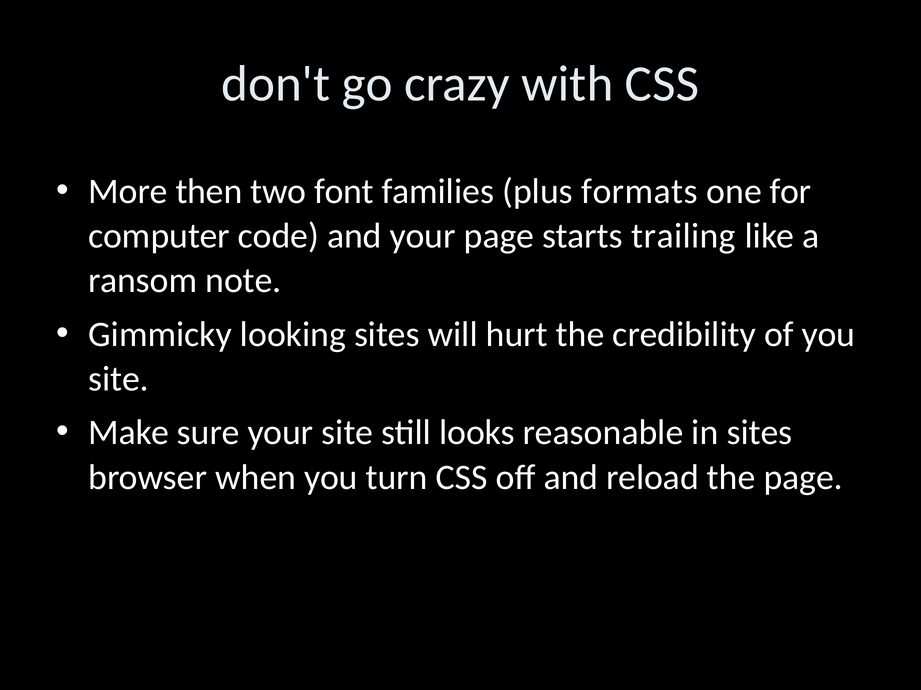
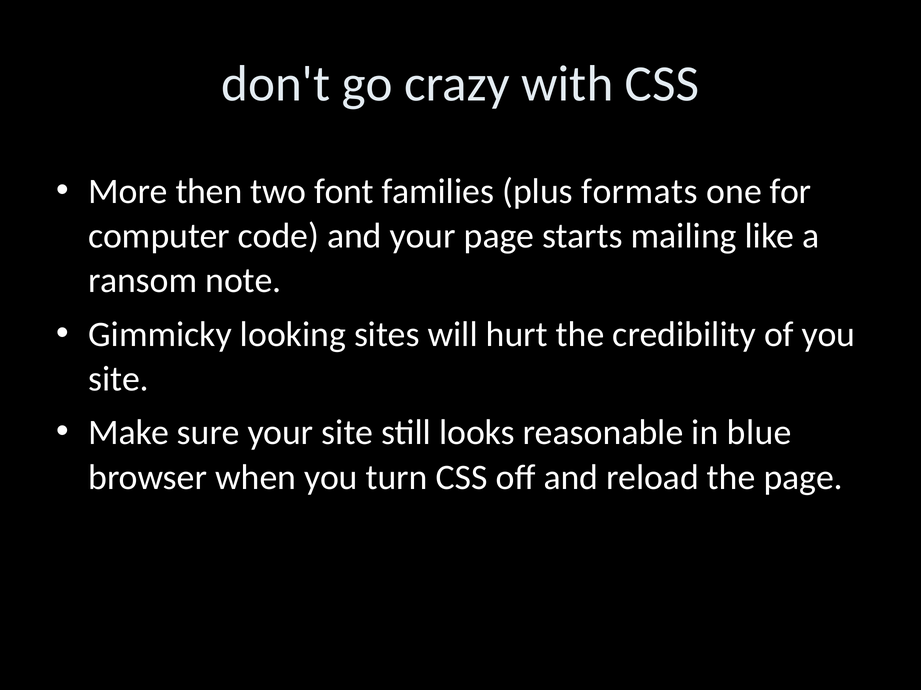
trailing: trailing -> mailing (684, 236)
in sites: sites -> blue (759, 433)
